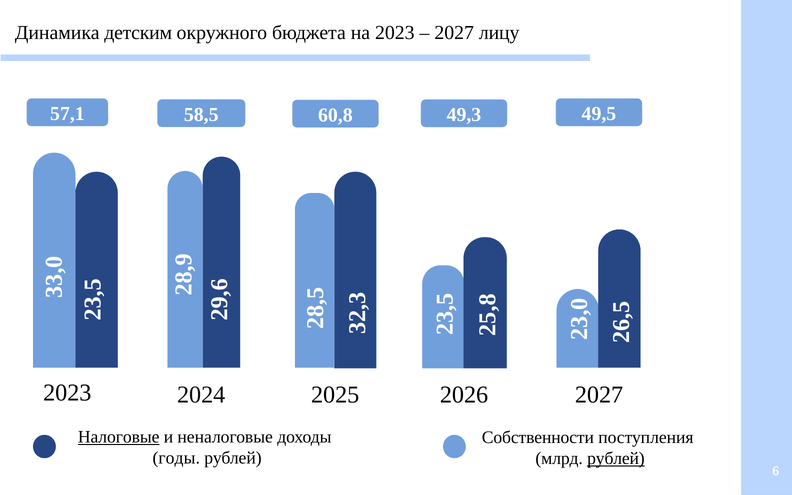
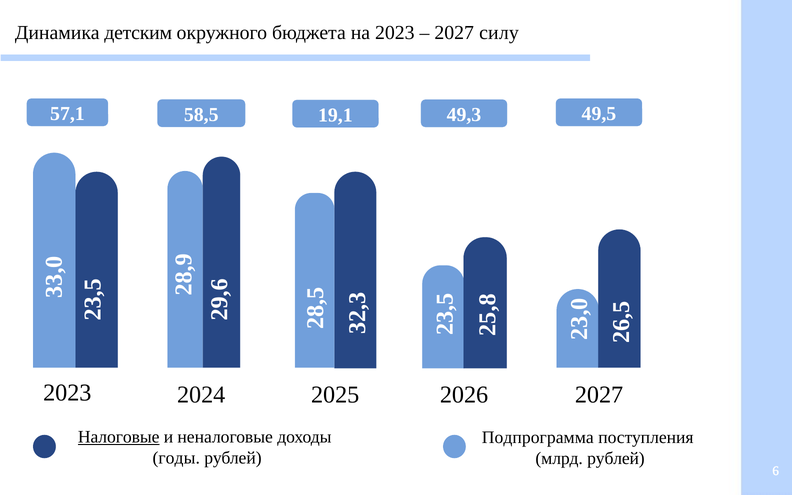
лицу: лицу -> силу (499, 33)
60,8: 60,8 -> 19,1 (335, 115)
Собственности: Собственности -> Подпрограмма (538, 437)
рублей underline: present -> none (616, 459)
